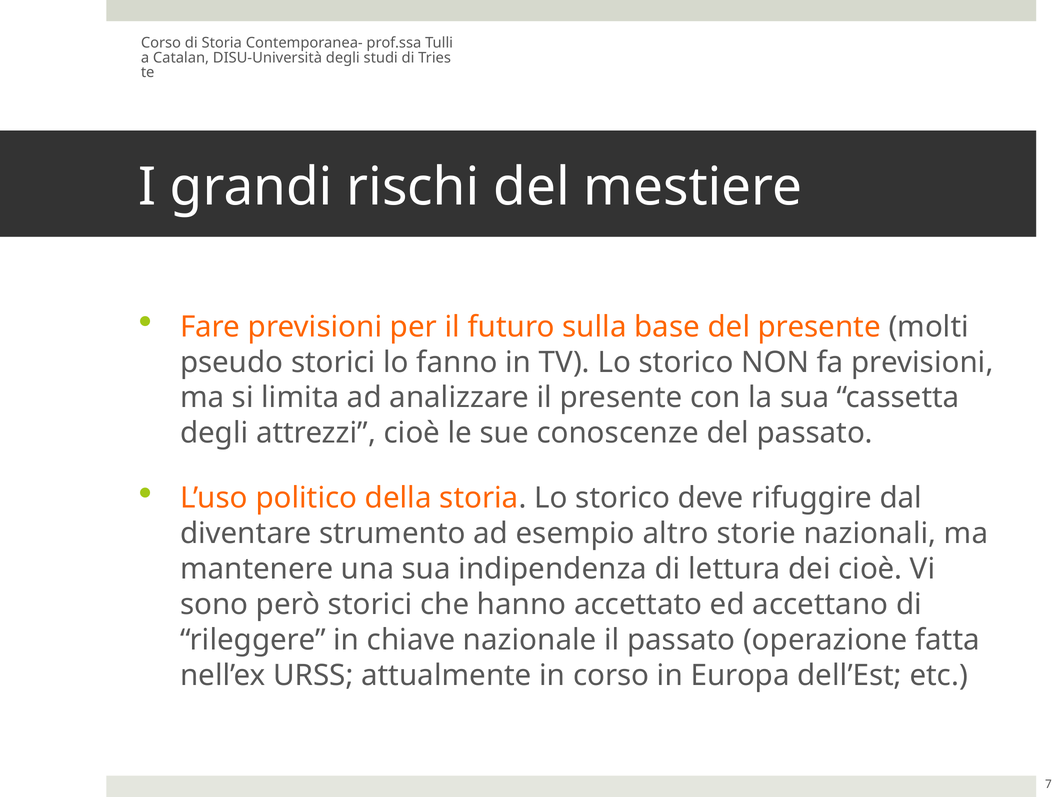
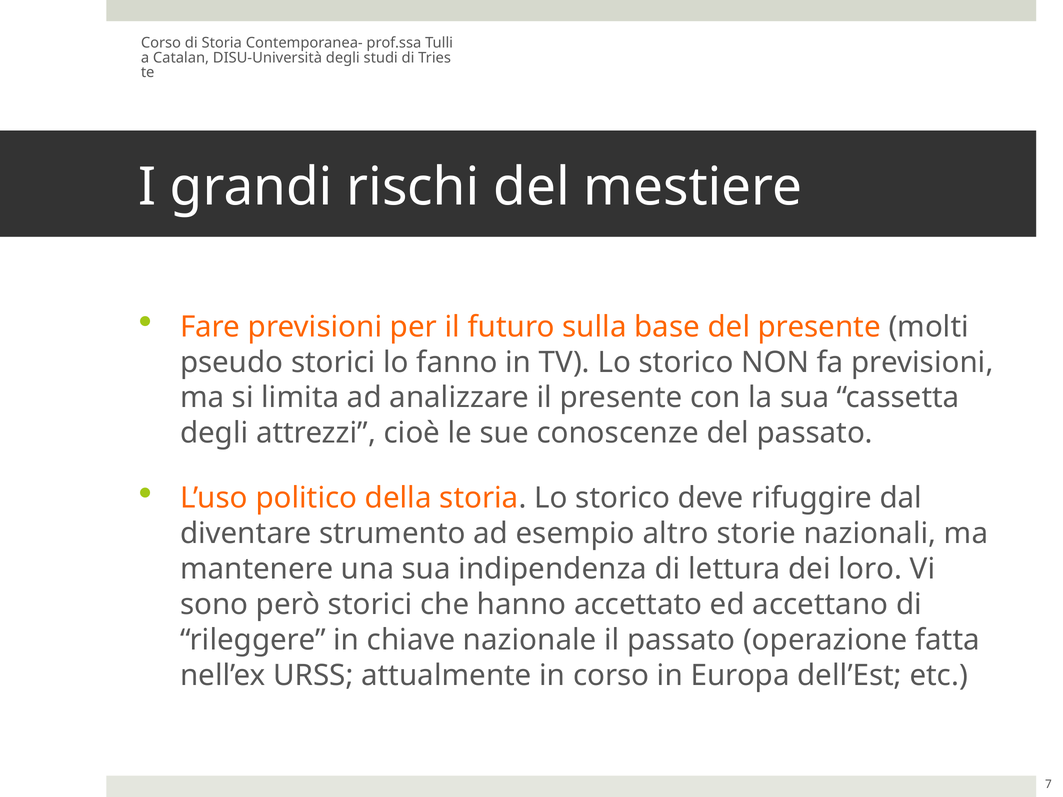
dei cioè: cioè -> loro (870, 569)
